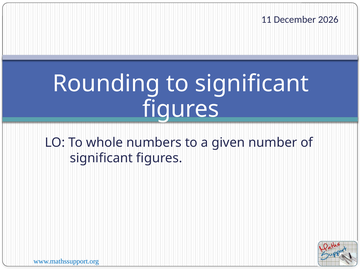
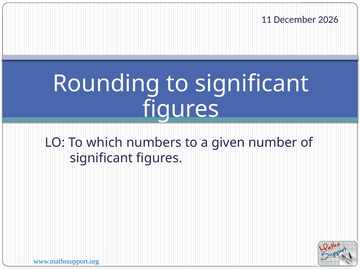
whole: whole -> which (104, 143)
